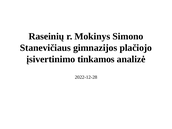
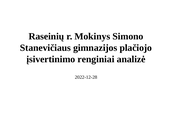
tinkamos: tinkamos -> renginiai (96, 59)
